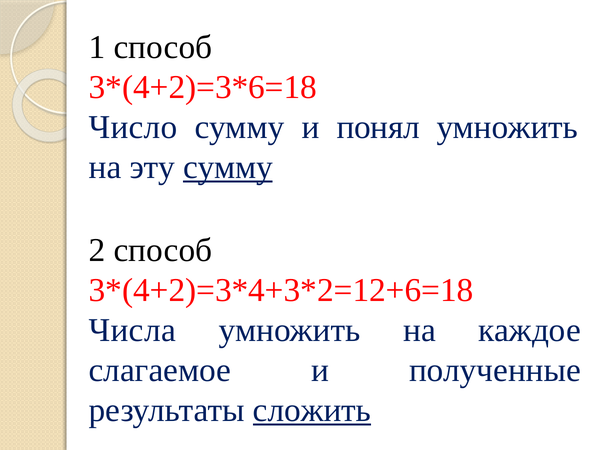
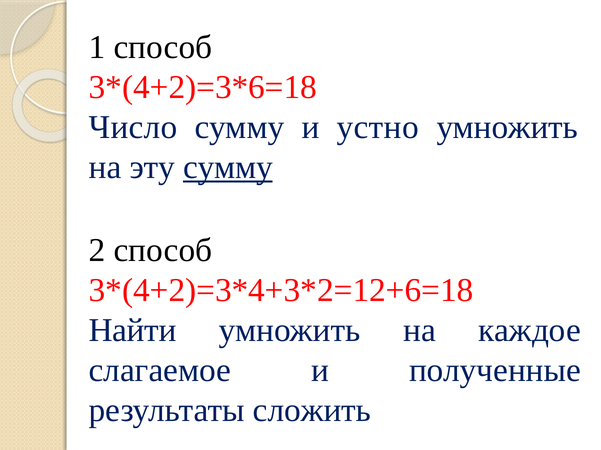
понял: понял -> устно (378, 127)
Числа: Числа -> Найти (133, 331)
сложить underline: present -> none (312, 411)
